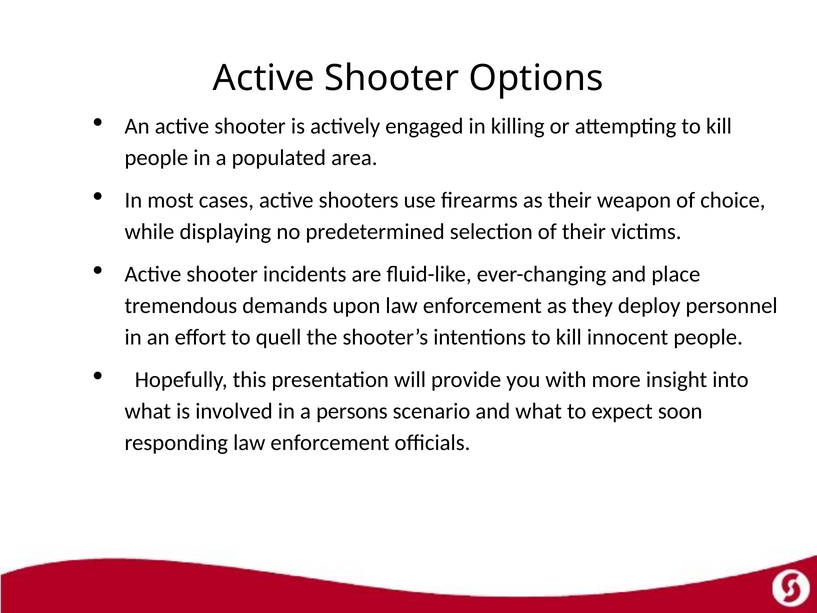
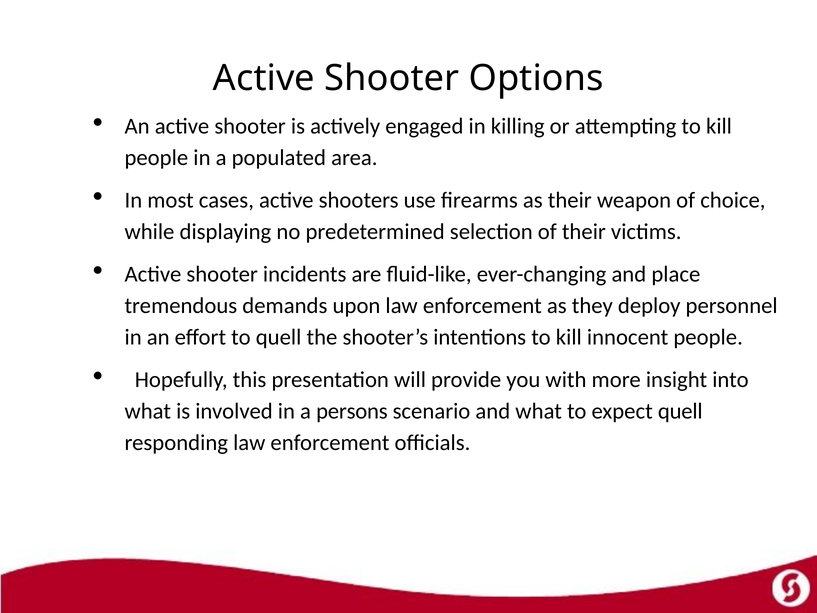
expect soon: soon -> quell (680, 411)
